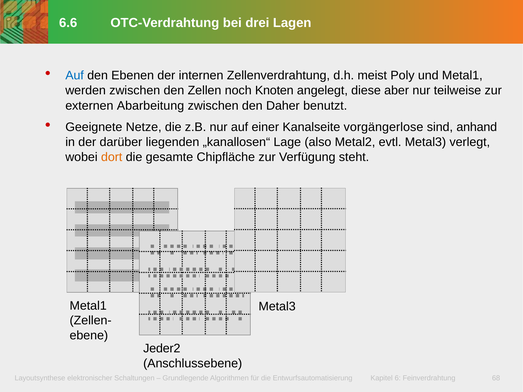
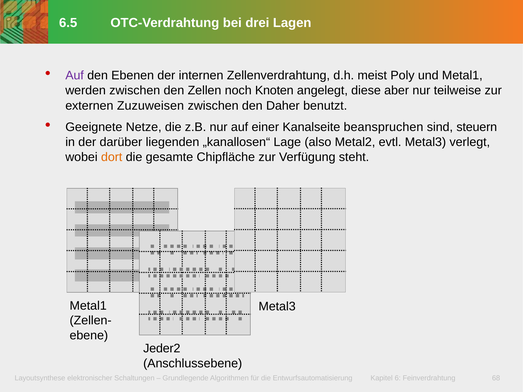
6.6: 6.6 -> 6.5 (68, 23)
Auf colour: blue -> purple (75, 76)
Abarbeitung: Abarbeitung -> Zuzuweisen (150, 106)
vorgängerlose: vorgängerlose -> beanspruchen (383, 127)
anhand: anhand -> steuern (477, 127)
